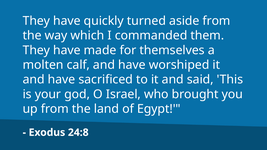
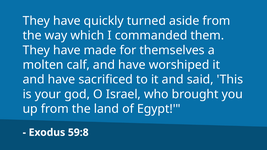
24:8: 24:8 -> 59:8 (78, 133)
